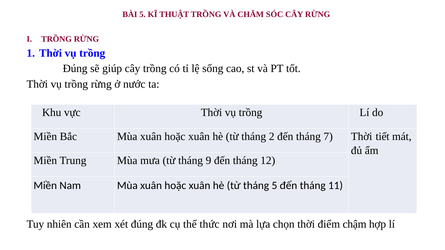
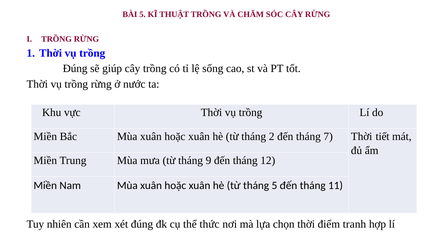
chậm: chậm -> tranh (354, 224)
